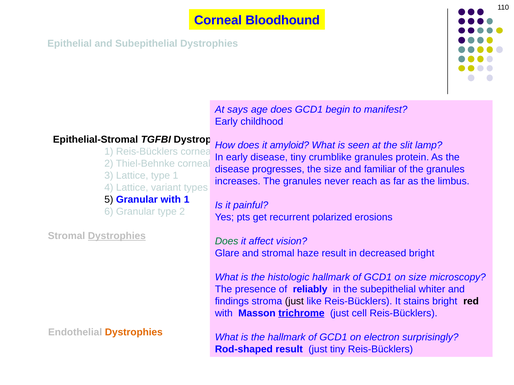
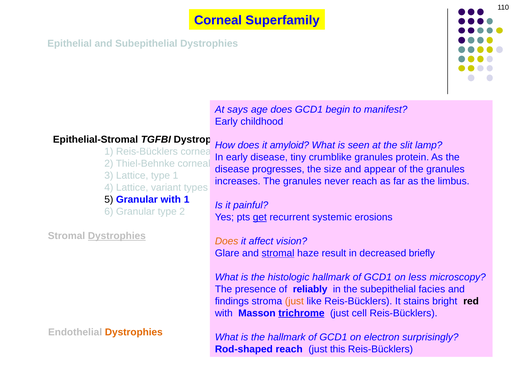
Bloodhound: Bloodhound -> Superfamily (283, 20)
familiar: familiar -> appear (380, 170)
get underline: none -> present (260, 218)
polarized: polarized -> systemic (332, 218)
Does colour: green -> orange (227, 242)
stromal underline: none -> present (278, 254)
decreased bright: bright -> briefly (422, 254)
on size: size -> less (418, 278)
whiter: whiter -> facies (432, 290)
just colour: black -> orange (294, 302)
Rod-shaped result: result -> reach (289, 350)
just tiny: tiny -> this (338, 350)
